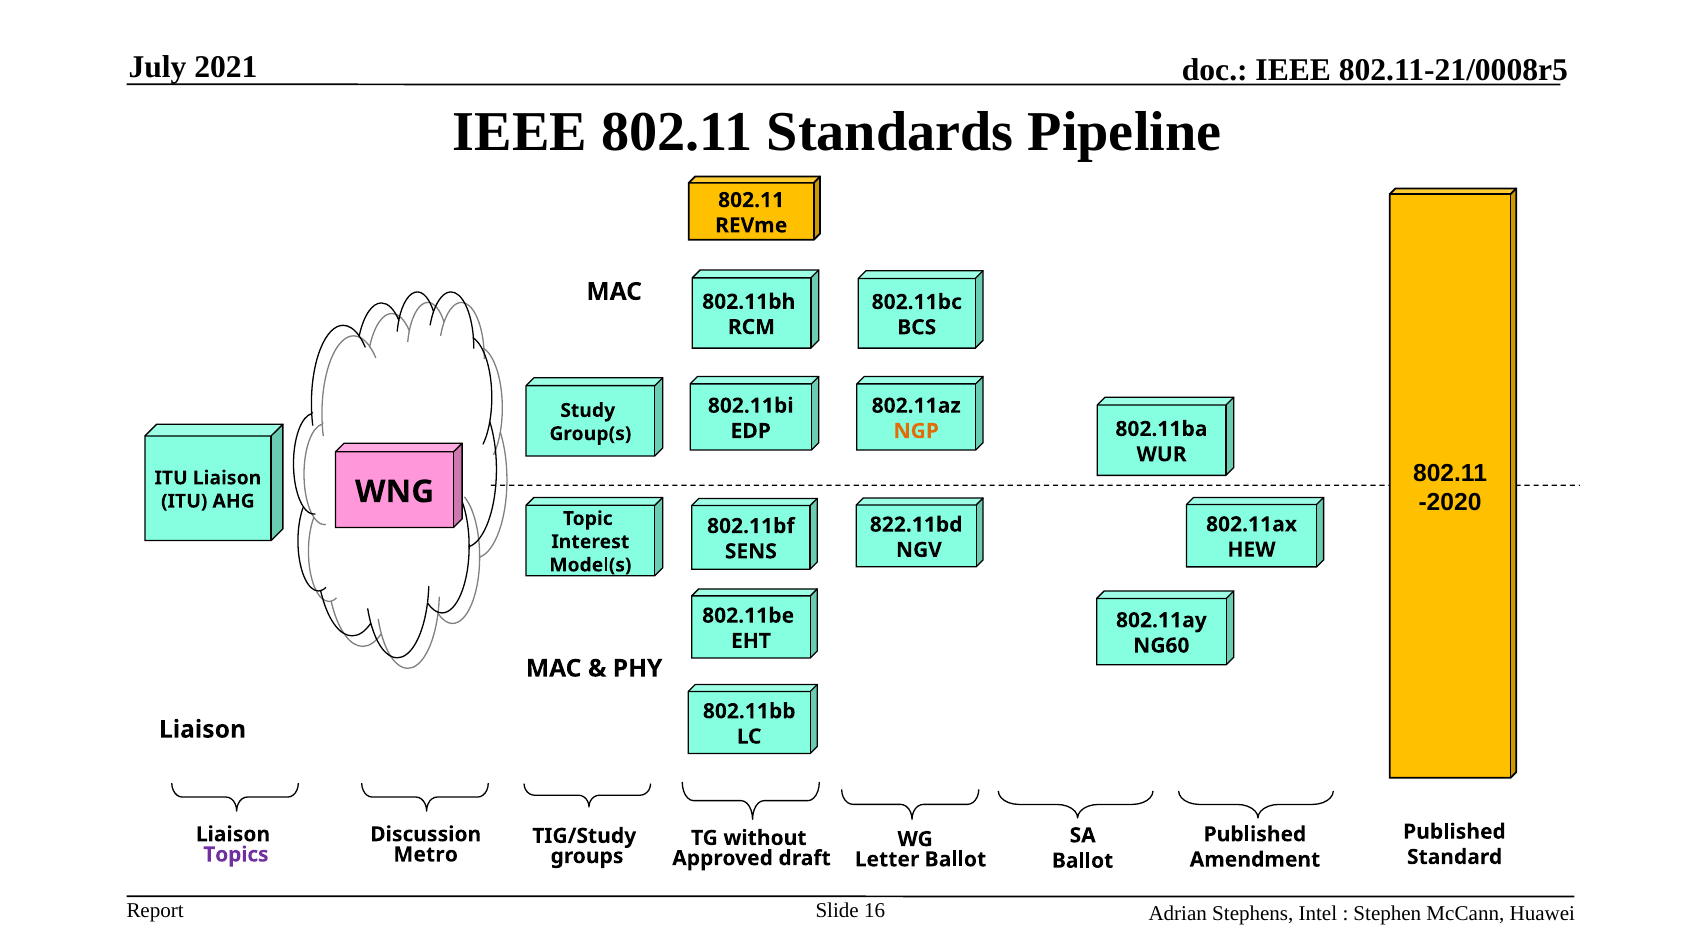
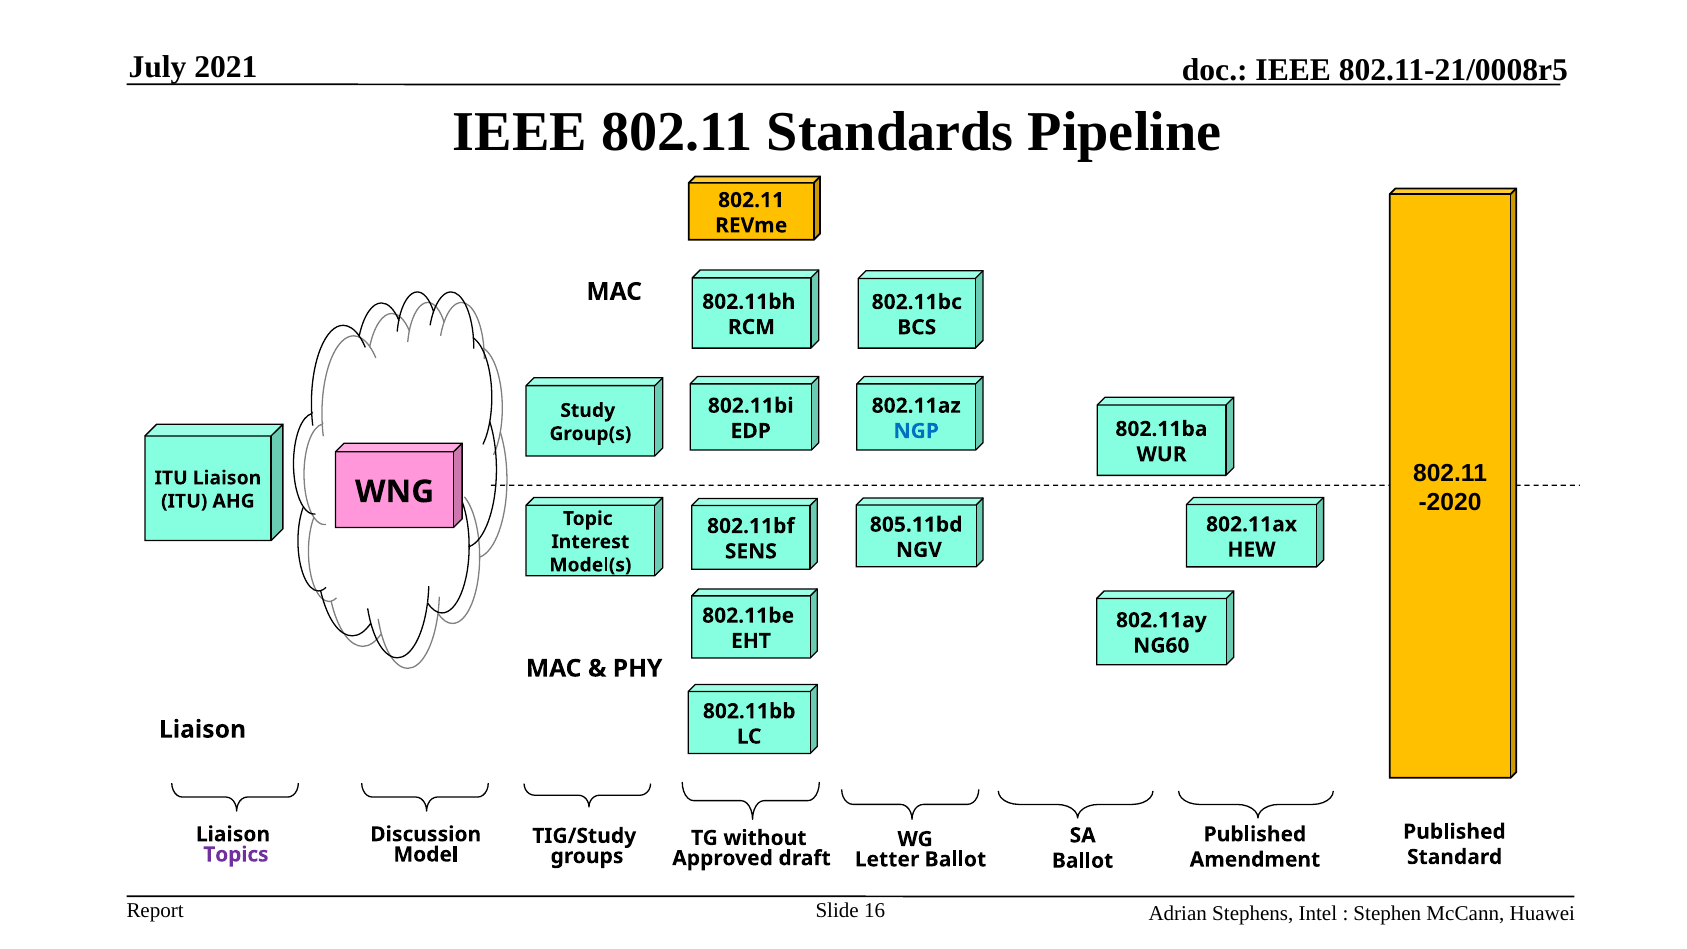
NGP colour: orange -> blue (916, 431)
822.11bd: 822.11bd -> 805.11bd (916, 525)
Metro: Metro -> Model (426, 855)
